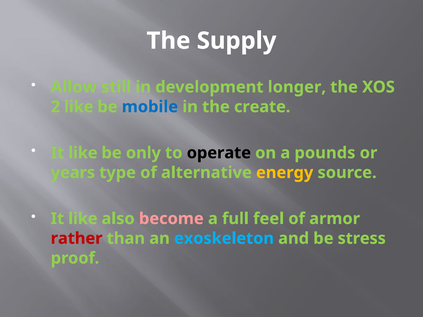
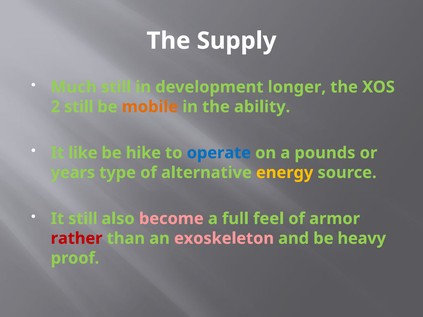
Allow: Allow -> Much (74, 87)
2 like: like -> still (79, 107)
mobile colour: blue -> orange (150, 107)
create: create -> ability (262, 107)
only: only -> hike (143, 153)
operate colour: black -> blue (219, 153)
like: like -> still (83, 219)
exoskeleton colour: light blue -> pink (224, 239)
stress: stress -> heavy (362, 239)
